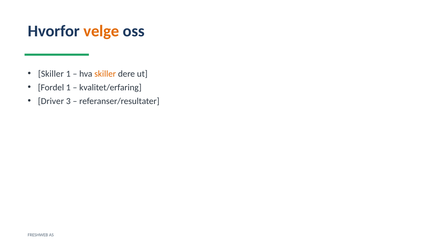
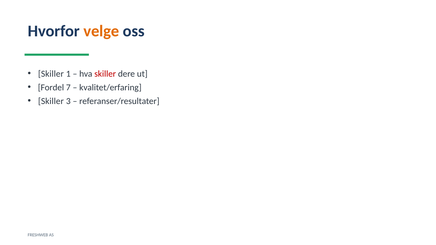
skiller colour: orange -> red (105, 74)
Fordel 1: 1 -> 7 (68, 87)
Driver: Driver -> Skiller (51, 101)
